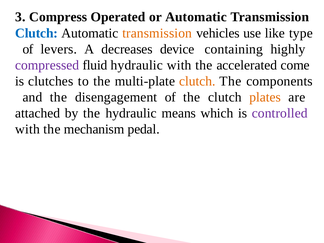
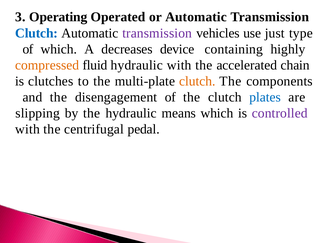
Compress: Compress -> Operating (58, 17)
transmission colour: orange -> purple (157, 33)
like: like -> just (275, 33)
of levers: levers -> which (59, 49)
compressed colour: purple -> orange (47, 65)
come: come -> chain (295, 65)
plates colour: orange -> blue (265, 97)
attached: attached -> slipping (38, 113)
mechanism: mechanism -> centrifugal (94, 129)
